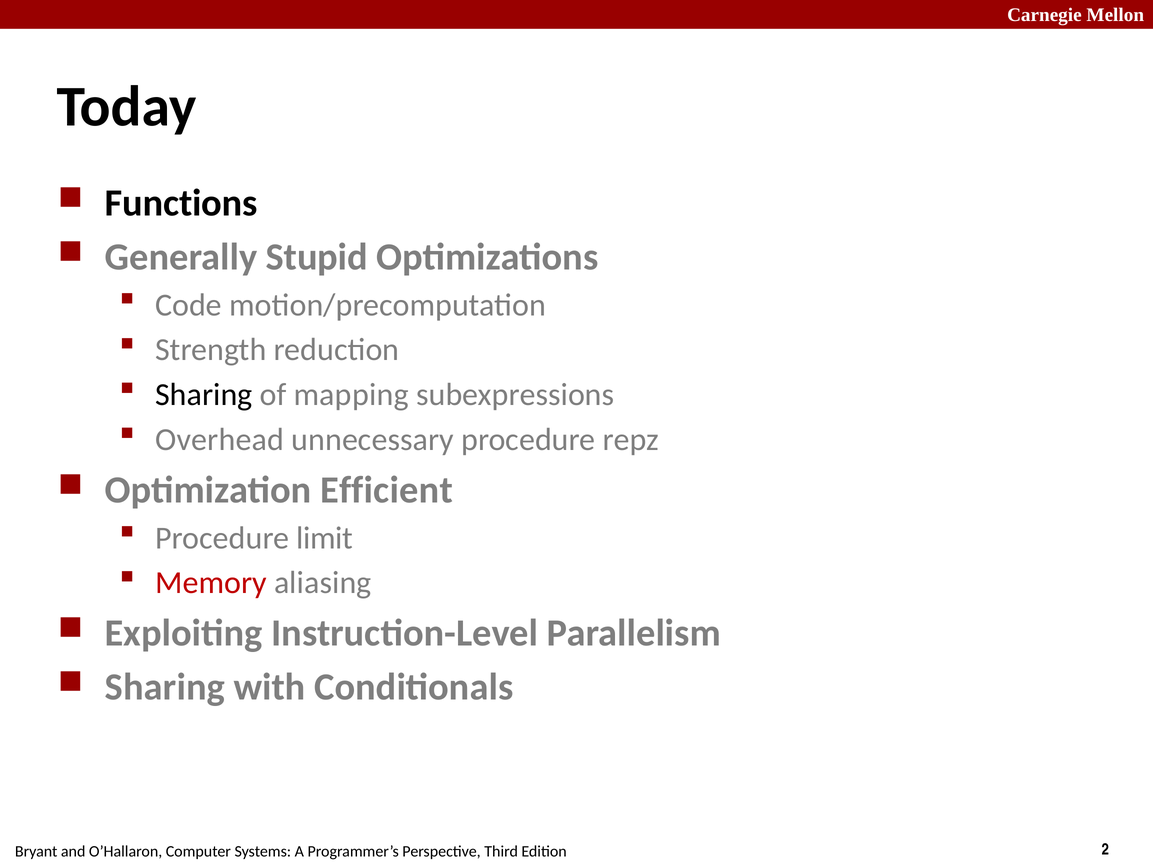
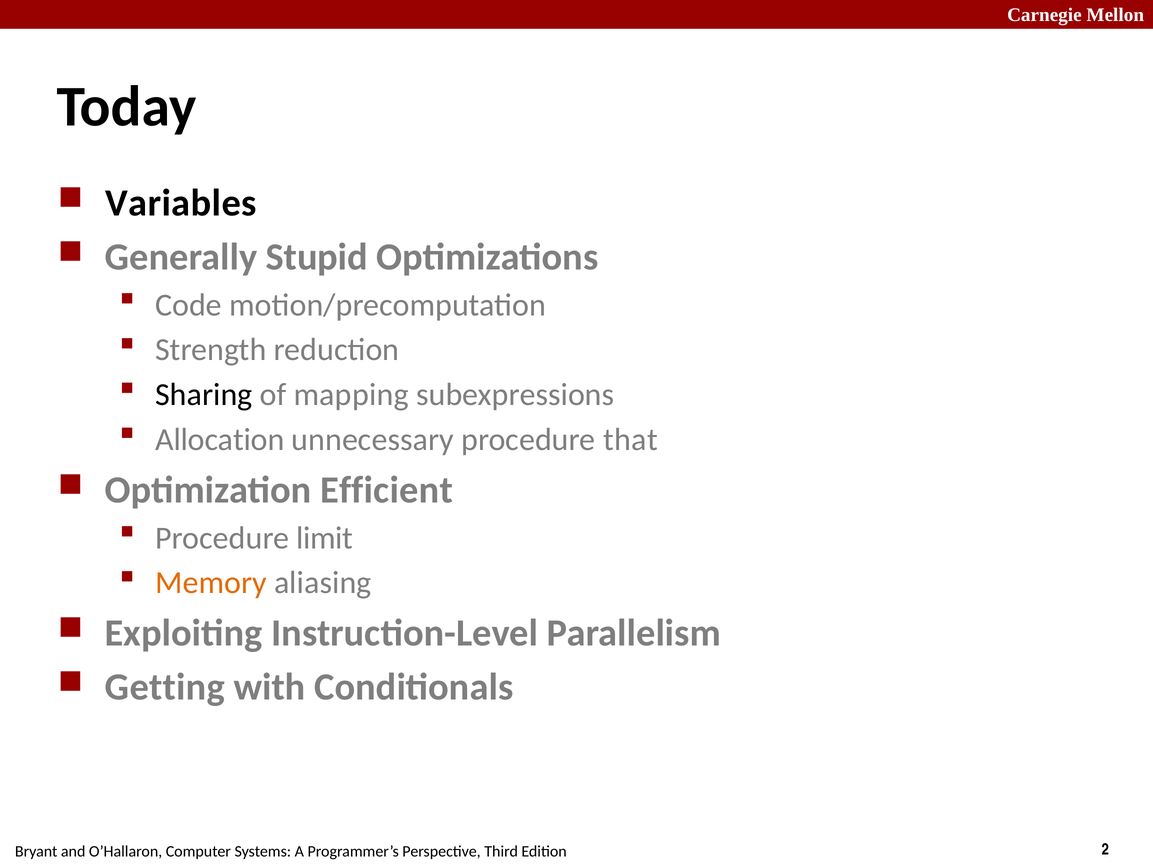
Functions: Functions -> Variables (181, 203)
Overhead: Overhead -> Allocation (220, 440)
repz: repz -> that (631, 440)
Memory colour: red -> orange (211, 583)
Sharing: Sharing -> Getting (165, 688)
